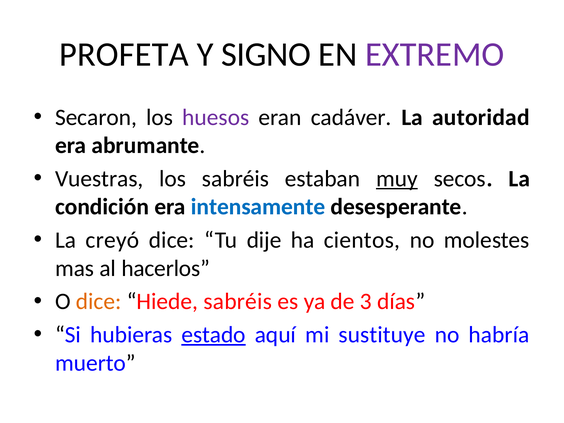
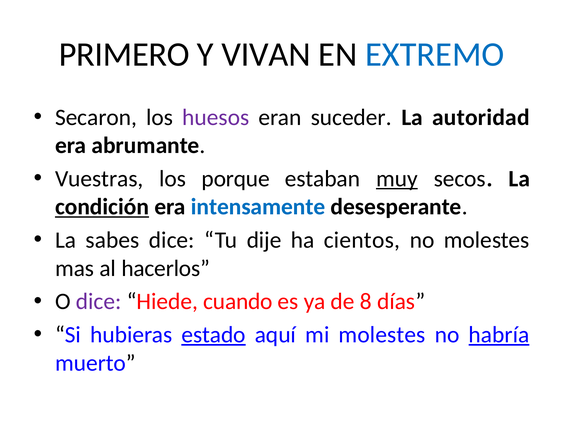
PROFETA: PROFETA -> PRIMERO (124, 55)
SIGNO: SIGNO -> VIVAN (266, 55)
EXTREMO colour: purple -> blue (435, 55)
cadáver: cadáver -> suceder (351, 117)
los sabréis: sabréis -> porque (236, 179)
condición underline: none -> present (102, 207)
creyó: creyó -> sabes (113, 240)
dice colour: orange -> purple (99, 302)
Hiede sabréis: sabréis -> cuando (238, 302)
3: 3 -> 8 (366, 302)
mi sustituye: sustituye -> molestes (382, 335)
habría underline: none -> present (499, 335)
